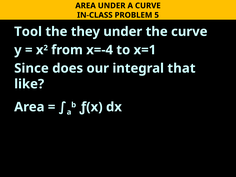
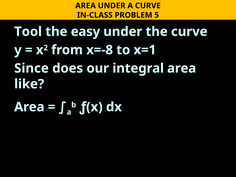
they: they -> easy (85, 32)
x=-4: x=-4 -> x=-8 (100, 50)
integral that: that -> area (182, 68)
